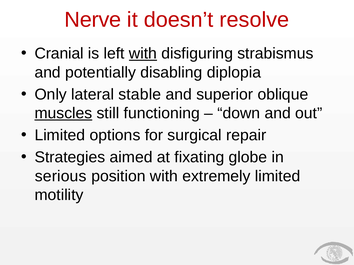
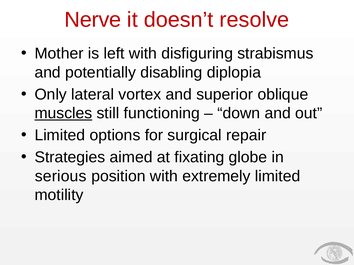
Cranial: Cranial -> Mother (59, 54)
with underline: present -> none (143, 54)
stable: stable -> vortex (140, 95)
